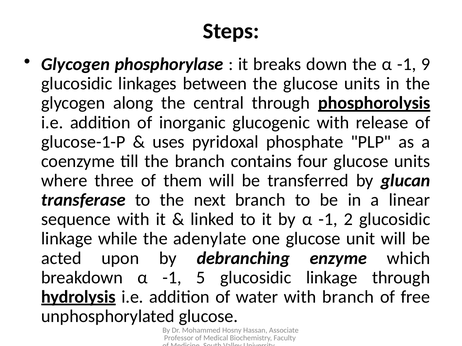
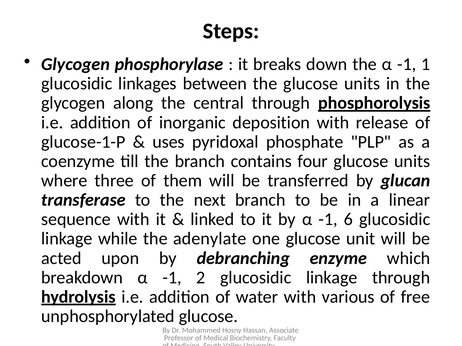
9: 9 -> 1 (426, 64)
glucogenic: glucogenic -> deposition (271, 123)
2: 2 -> 6 (348, 220)
5: 5 -> 2 (201, 278)
with branch: branch -> various (348, 297)
